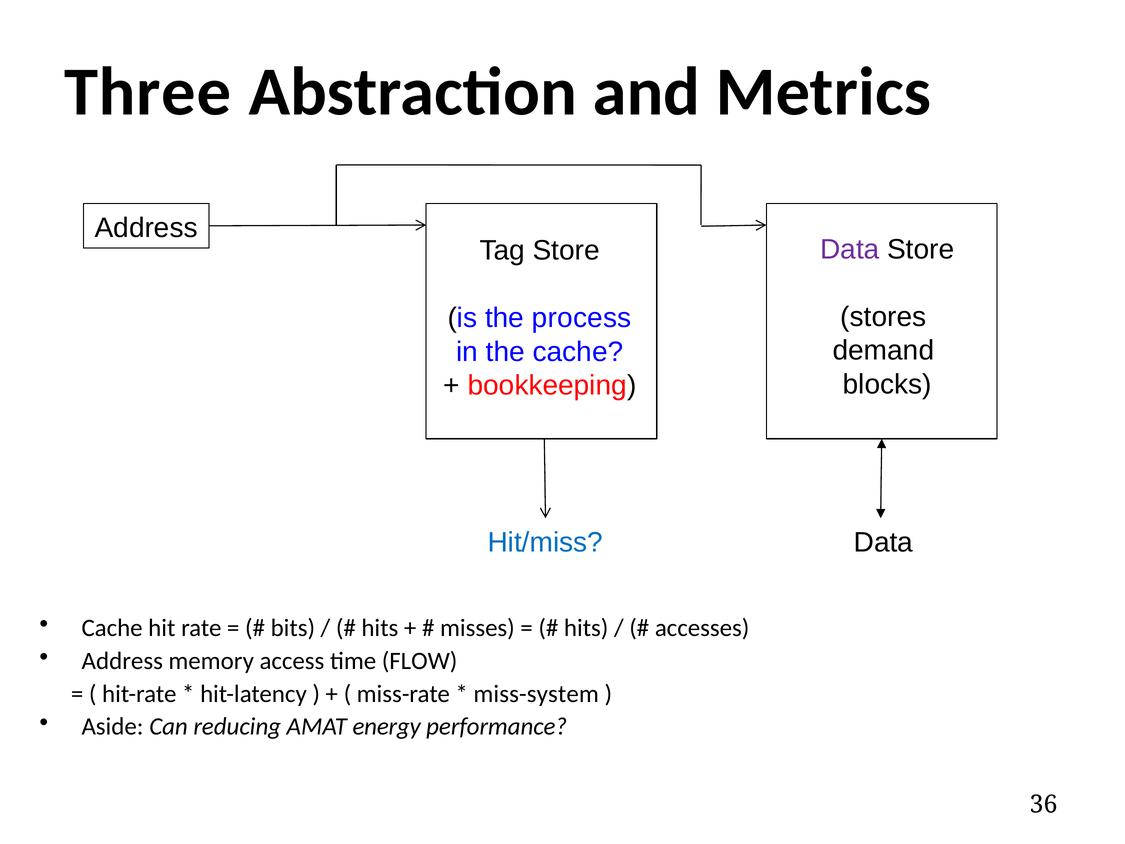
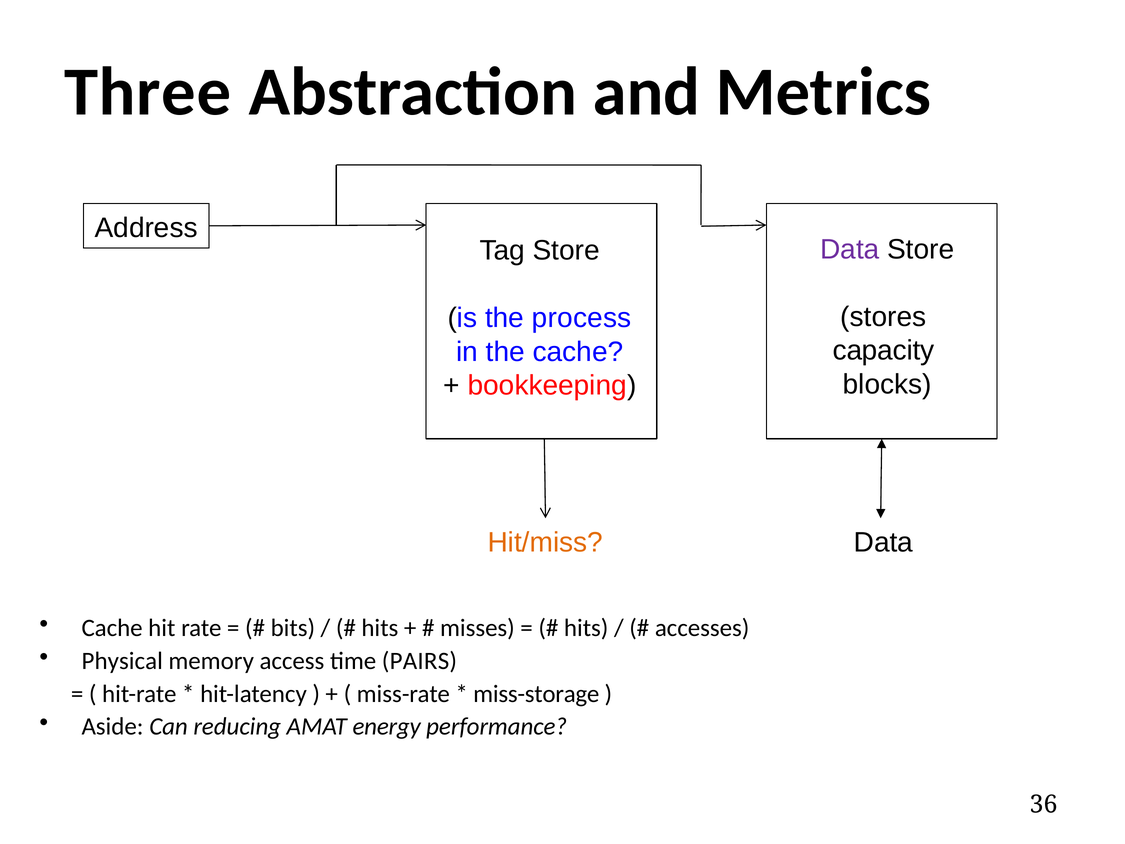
demand: demand -> capacity (884, 351)
Hit/miss colour: blue -> orange (545, 542)
Address: Address -> Physical (122, 661)
FLOW: FLOW -> PAIRS (419, 661)
miss-system: miss-system -> miss-storage (536, 694)
